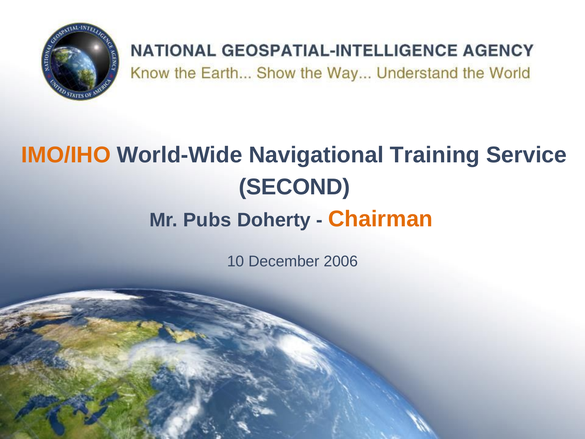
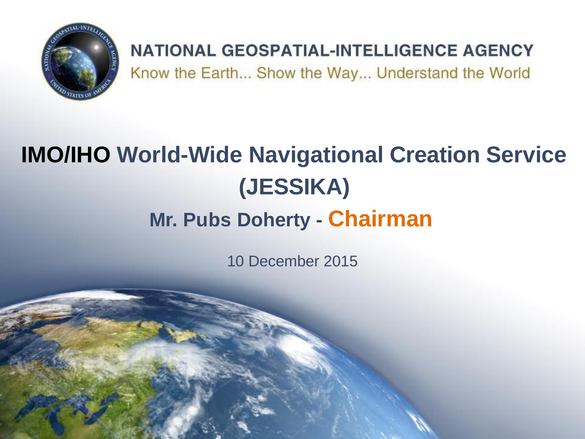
IMO/IHO colour: orange -> black (66, 155)
Training: Training -> Creation (435, 155)
SECOND: SECOND -> JESSIKA (294, 187)
2006: 2006 -> 2015 (341, 261)
